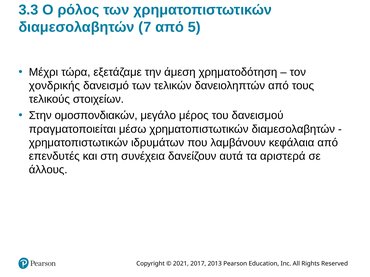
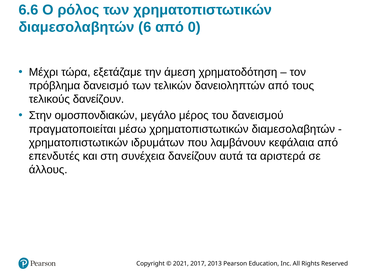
3.3: 3.3 -> 6.6 (28, 10)
7: 7 -> 6 (145, 27)
5: 5 -> 0 (194, 27)
χονδρικής: χονδρικής -> πρόβλημα (55, 86)
τελικούς στοιχείων: στοιχείων -> δανείζουν (98, 99)
